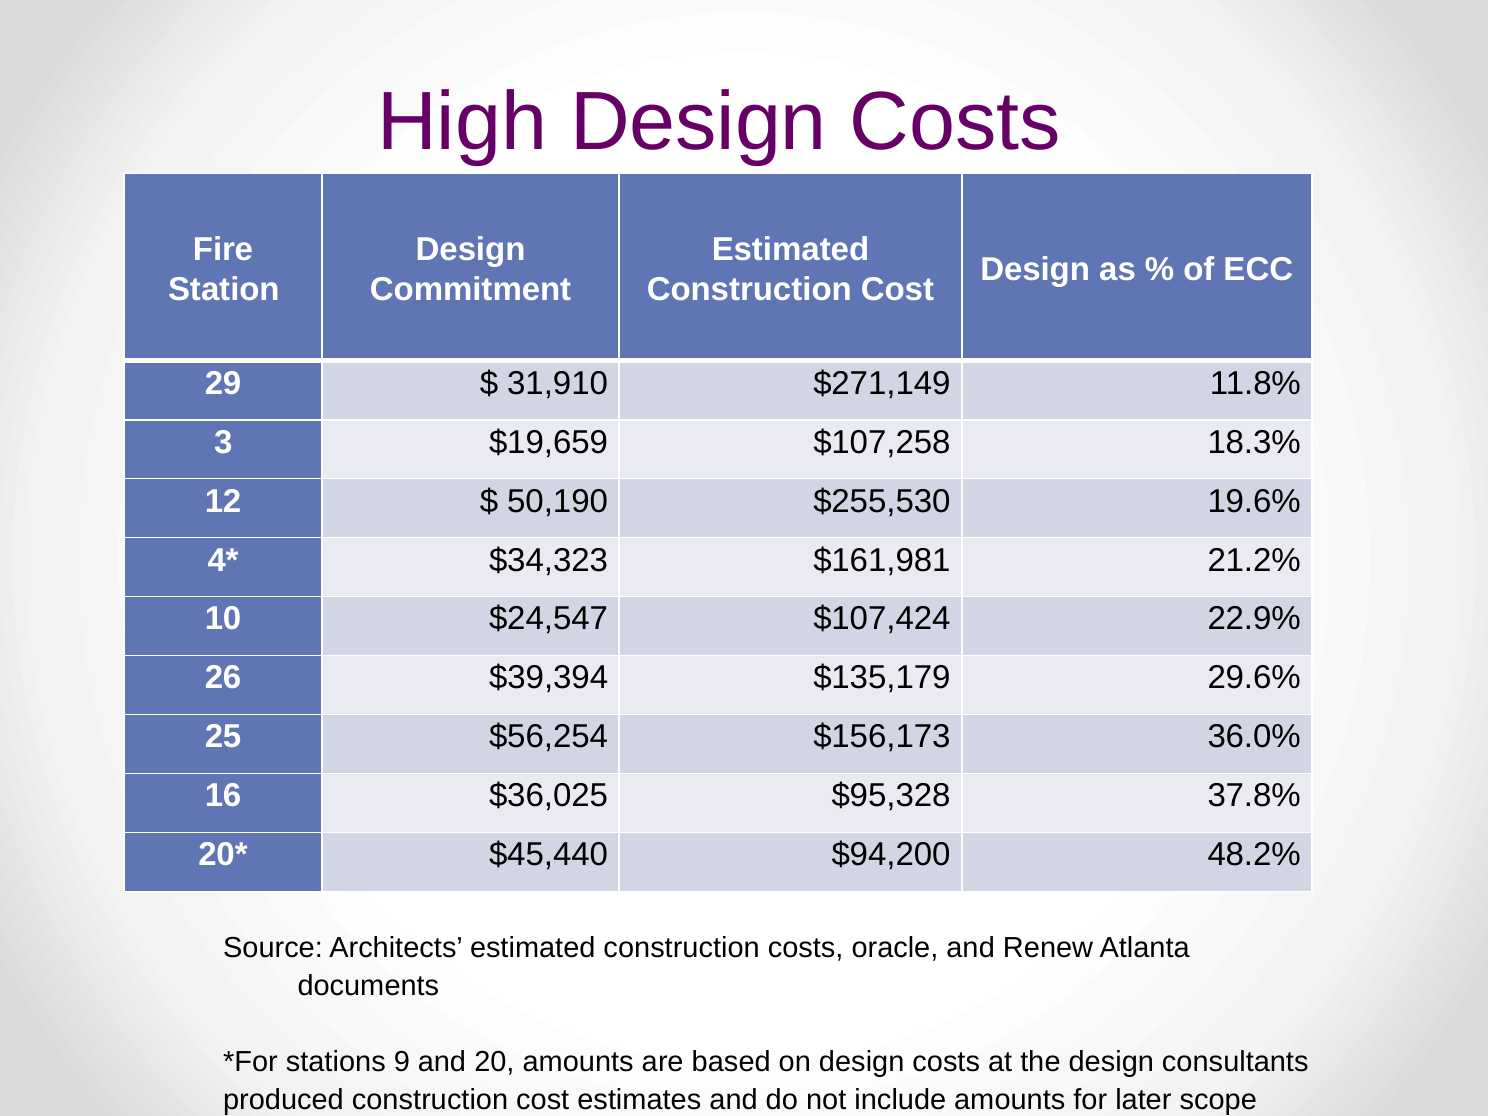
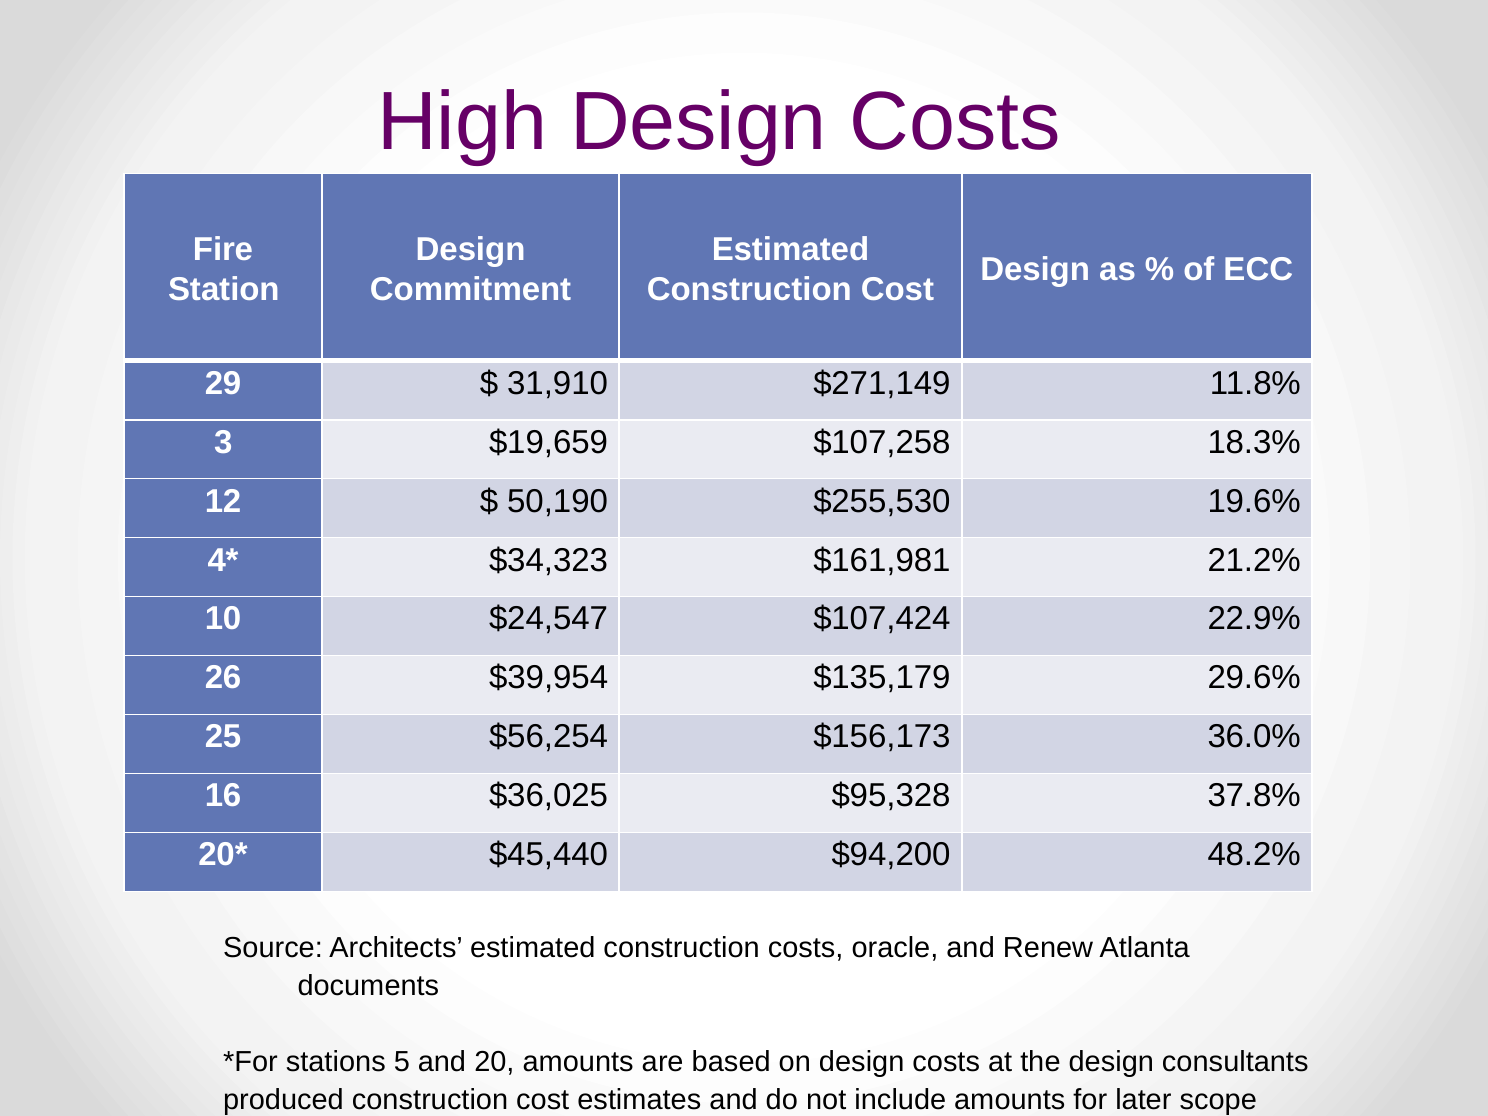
$39,394: $39,394 -> $39,954 (549, 678)
9: 9 -> 5 (402, 1062)
